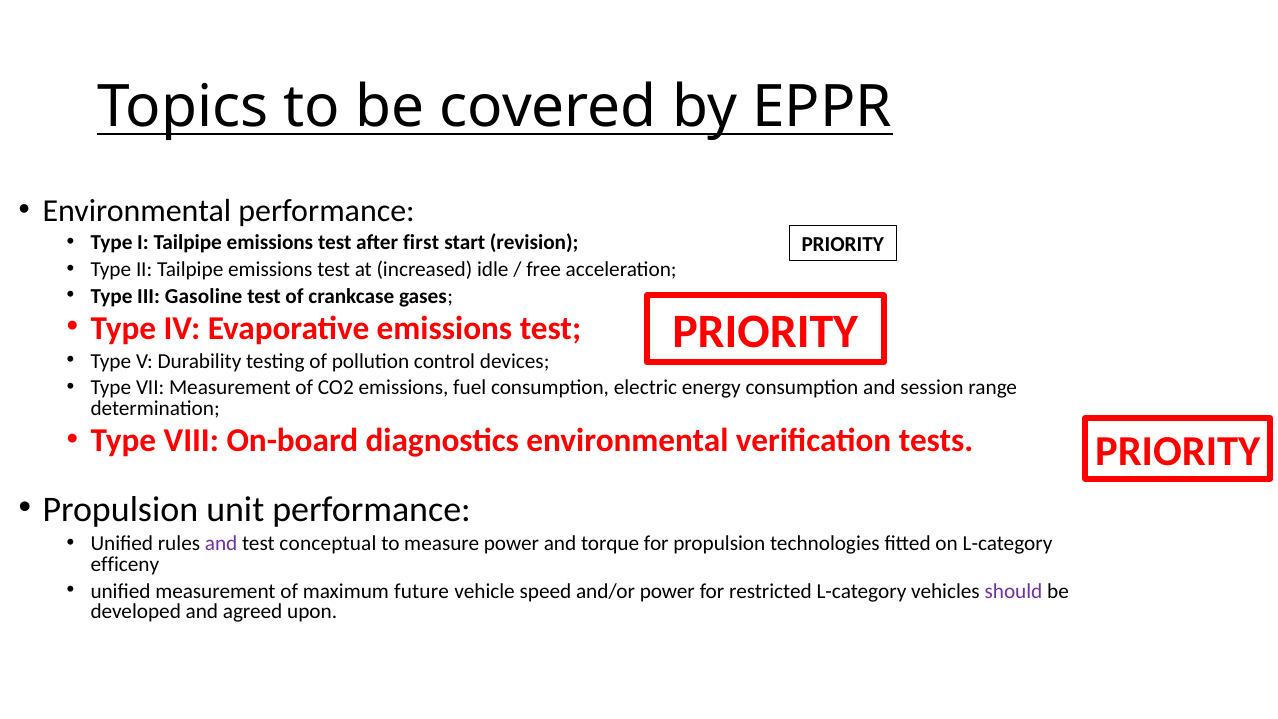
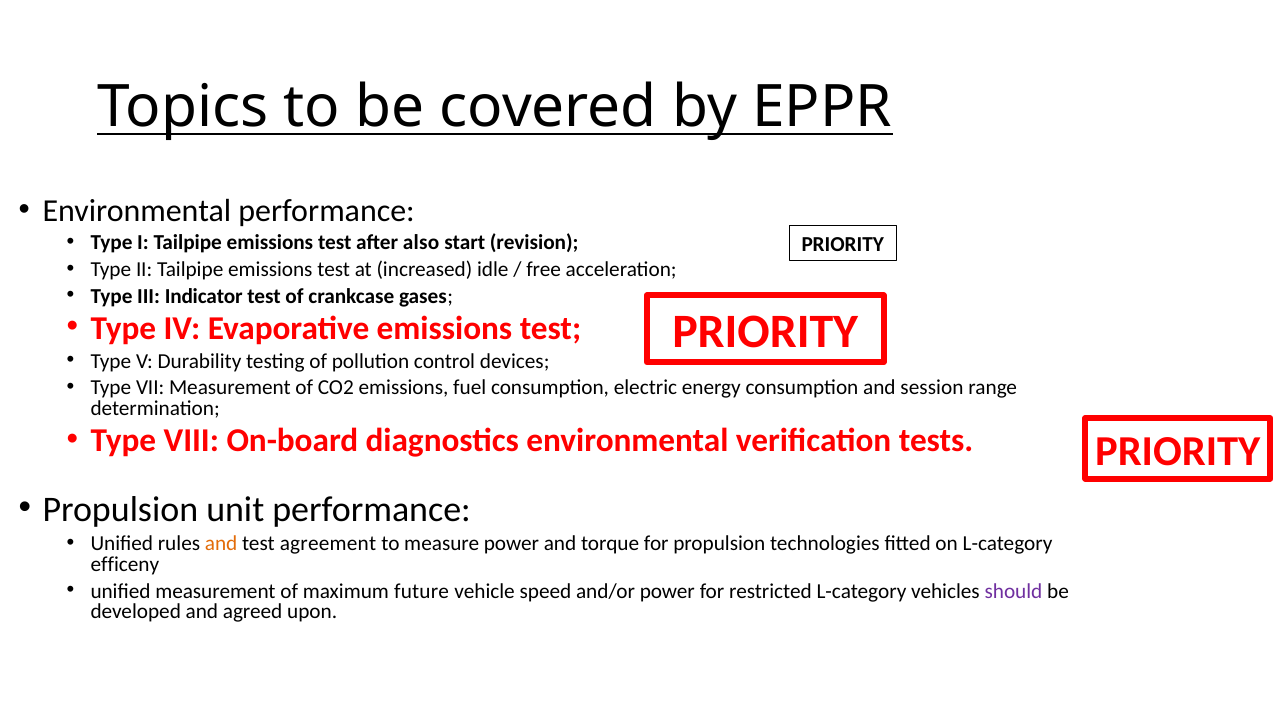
first: first -> also (421, 243)
Gasoline: Gasoline -> Indicator (204, 296)
and colour: purple -> orange (221, 544)
conceptual: conceptual -> agreement (328, 544)
